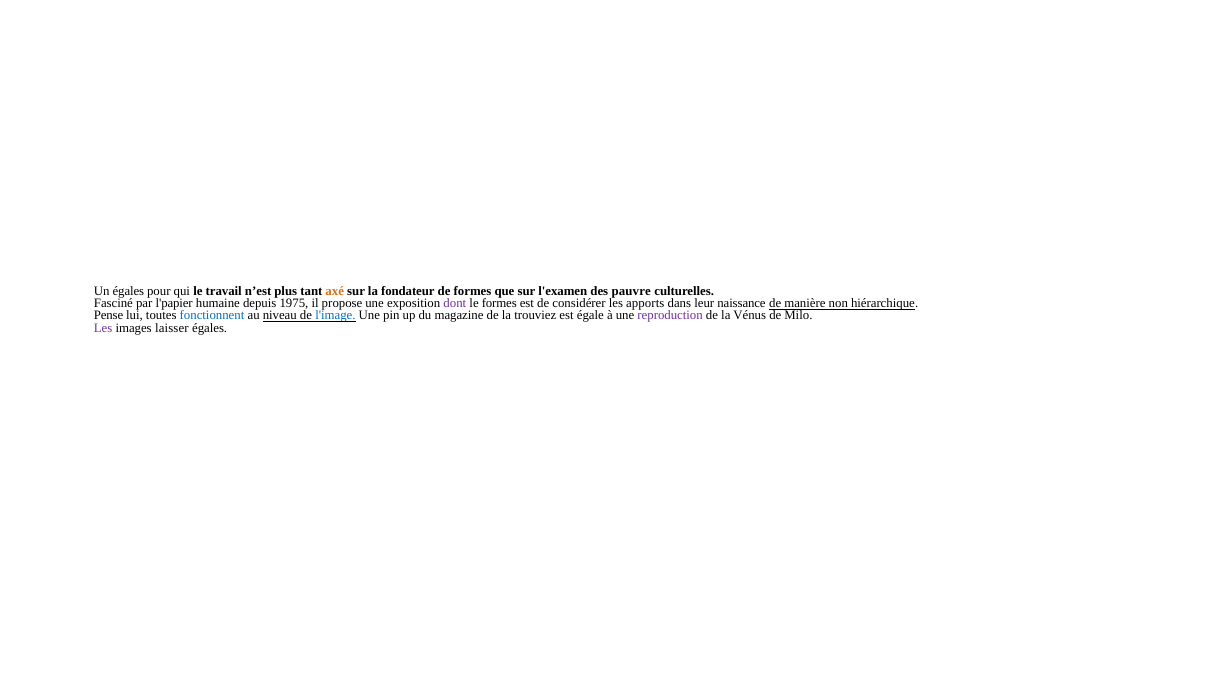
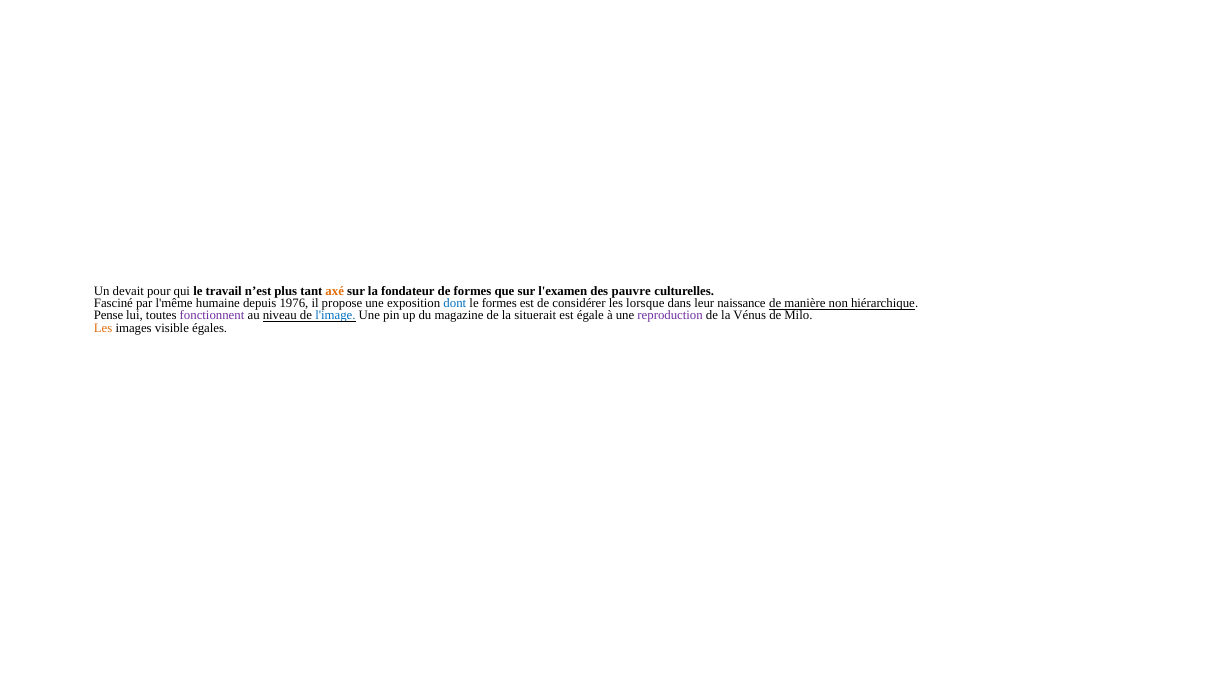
Un égales: égales -> devait (128, 291)
l'papier: l'papier -> l'même (174, 303)
1975: 1975 -> 1976 (294, 303)
dont colour: purple -> blue (455, 303)
apports: apports -> lorsque (645, 303)
fonctionnent colour: blue -> purple (212, 316)
trouviez: trouviez -> situerait (535, 316)
Les colour: purple -> orange (103, 328)
laisser: laisser -> visible (172, 328)
